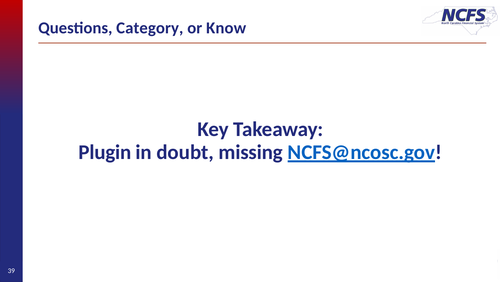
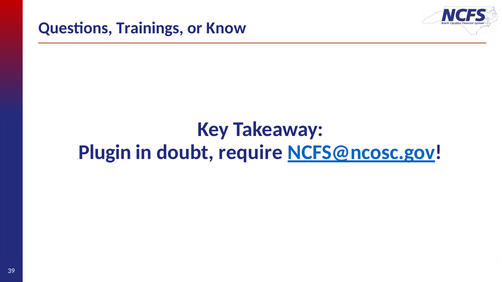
Category: Category -> Trainings (150, 28)
missing: missing -> require (251, 152)
